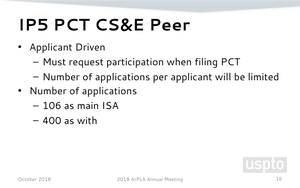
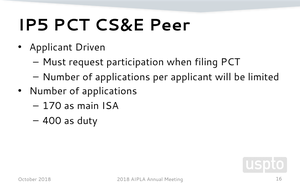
106: 106 -> 170 (52, 106)
with: with -> duty (87, 120)
